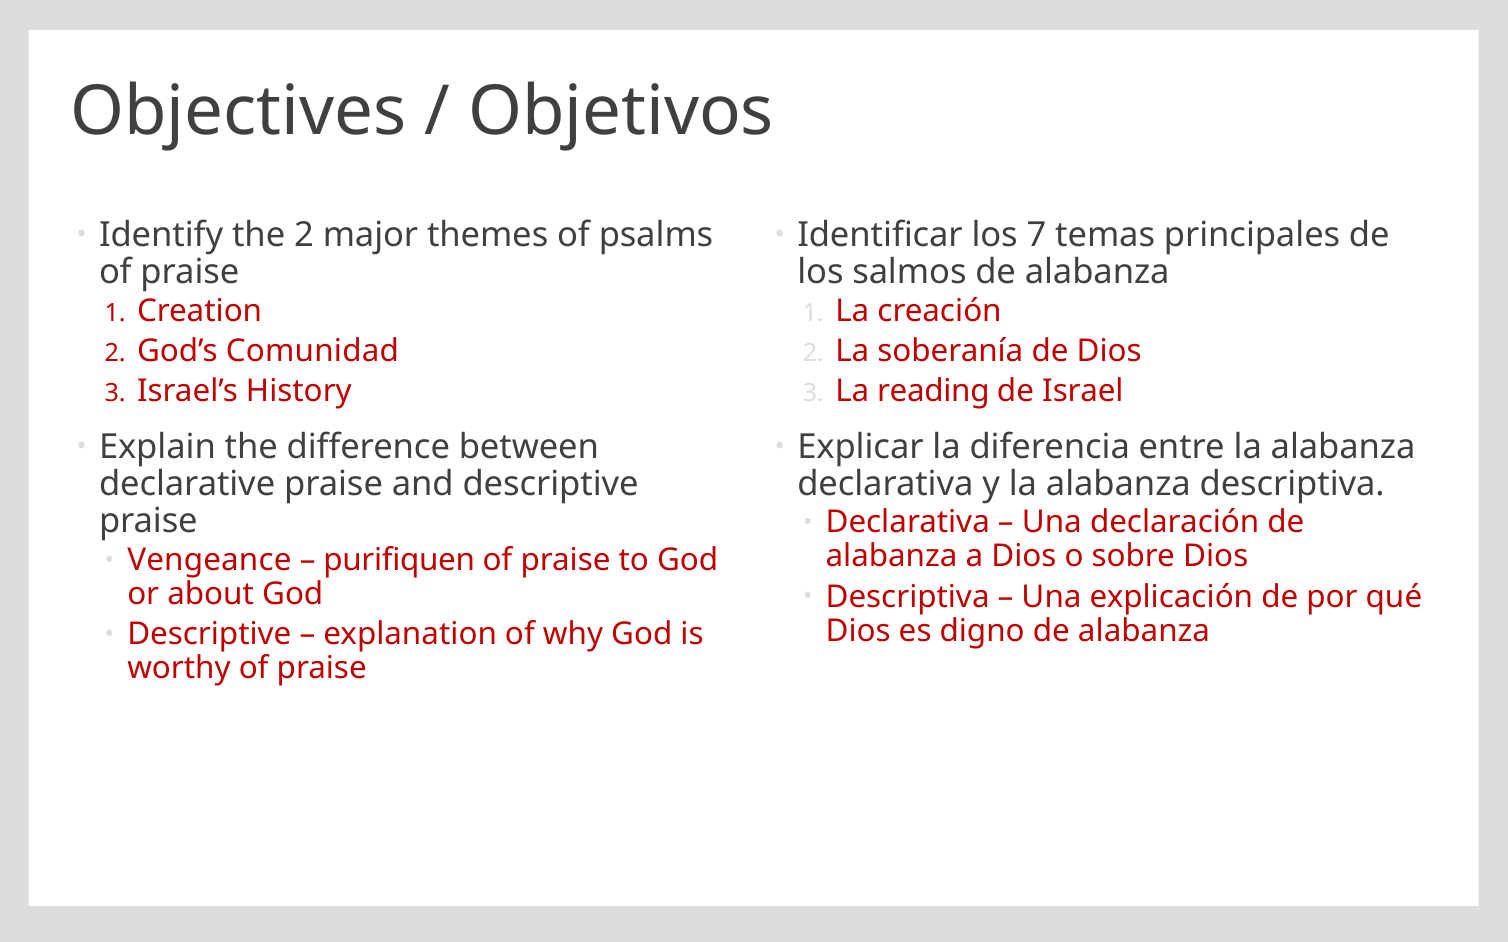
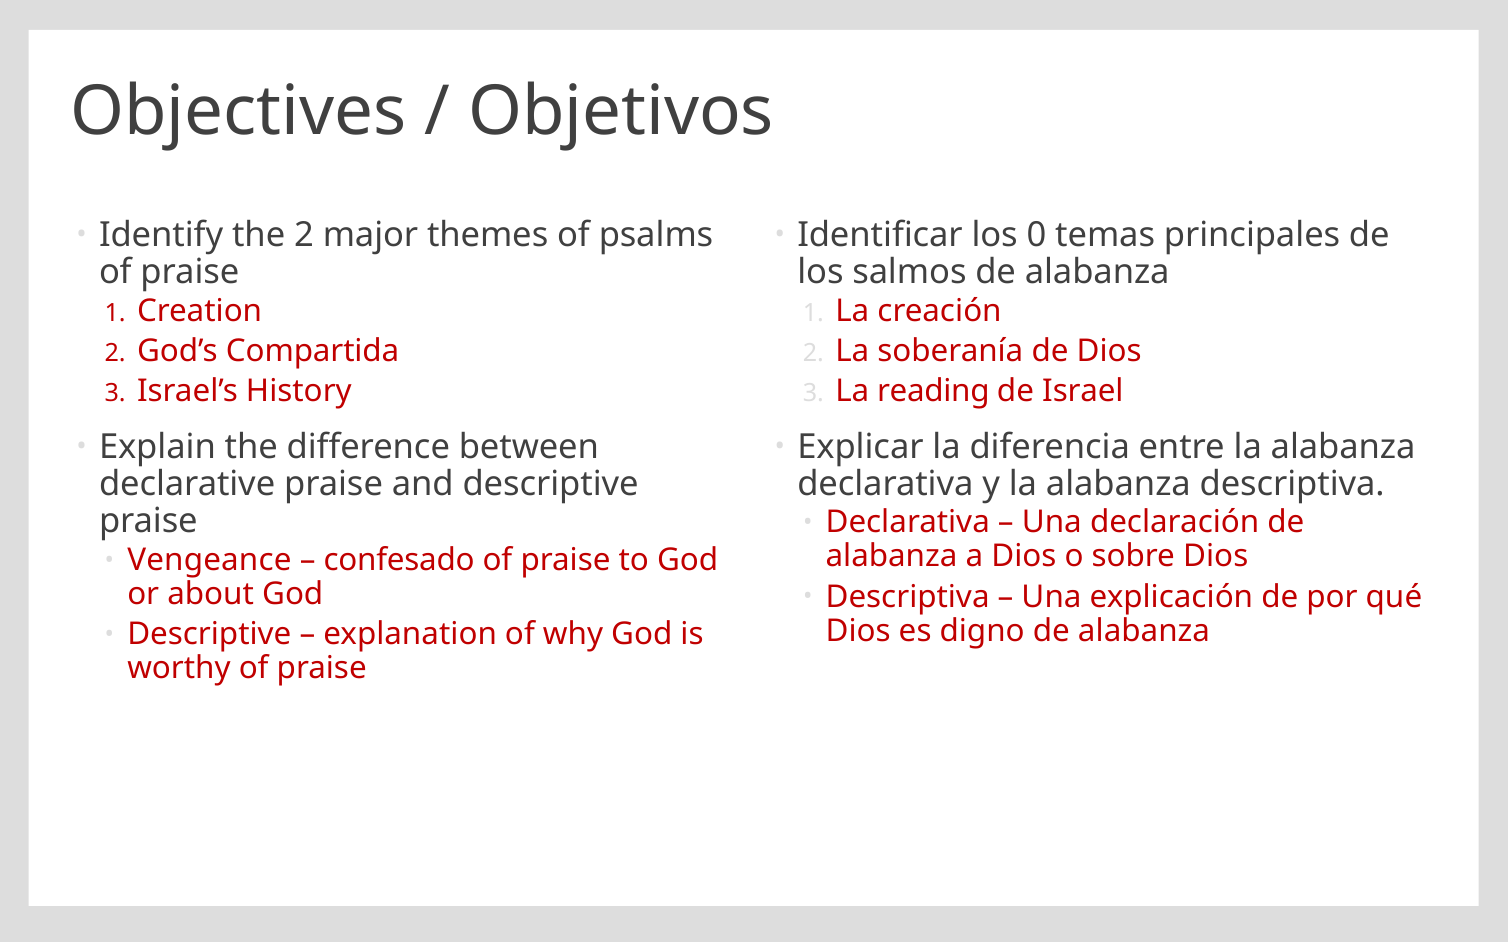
7: 7 -> 0 (1036, 235)
Comunidad: Comunidad -> Compartida (313, 351)
purifiquen: purifiquen -> confesado (399, 561)
